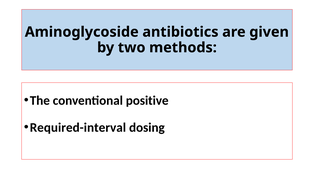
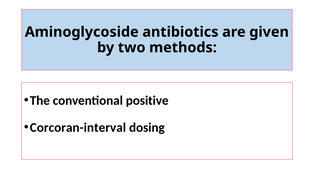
Required-interval: Required-interval -> Corcoran-interval (78, 127)
